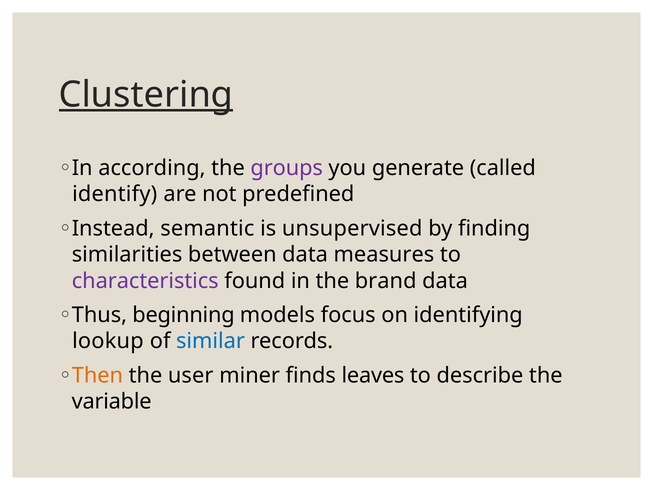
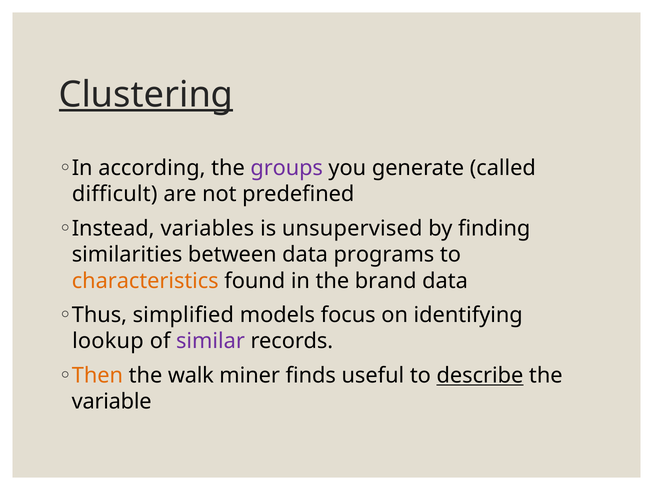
identify: identify -> difficult (115, 194)
semantic: semantic -> variables (207, 228)
measures: measures -> programs (384, 255)
characteristics colour: purple -> orange (145, 281)
beginning: beginning -> simplified (183, 315)
similar colour: blue -> purple (210, 341)
user: user -> walk (191, 375)
leaves: leaves -> useful (373, 375)
describe underline: none -> present (480, 375)
